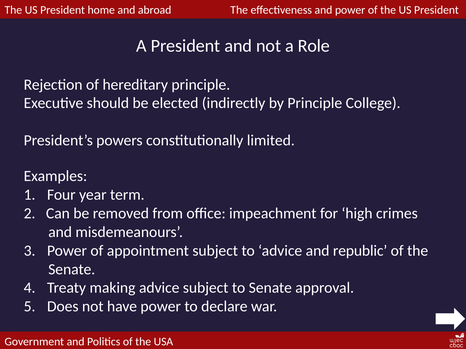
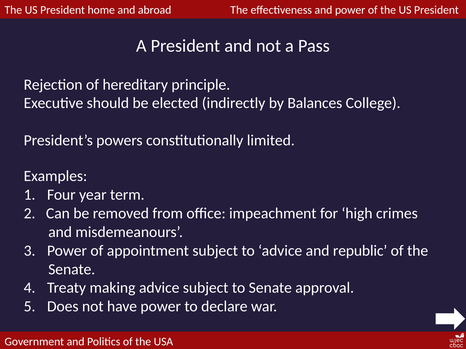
Role: Role -> Pass (314, 46)
by Principle: Principle -> Balances (315, 103)
